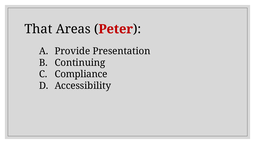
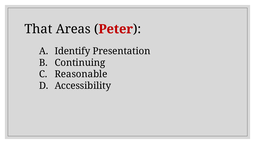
Provide: Provide -> Identify (72, 51)
Compliance: Compliance -> Reasonable (81, 74)
